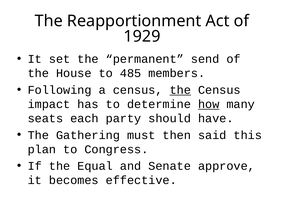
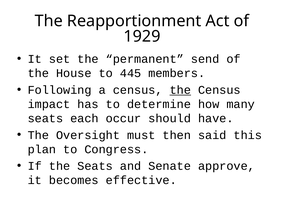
485: 485 -> 445 (131, 73)
how underline: present -> none (209, 104)
party: party -> occur (124, 118)
Gathering: Gathering -> Oversight (88, 135)
the Equal: Equal -> Seats (95, 166)
